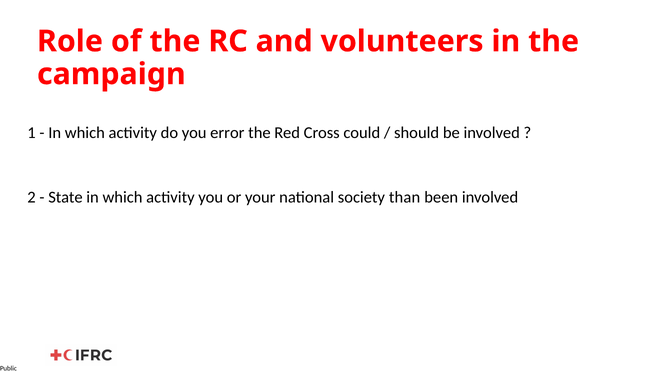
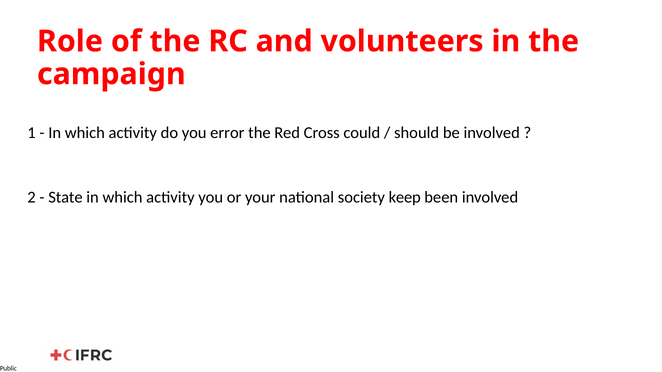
than: than -> keep (405, 198)
